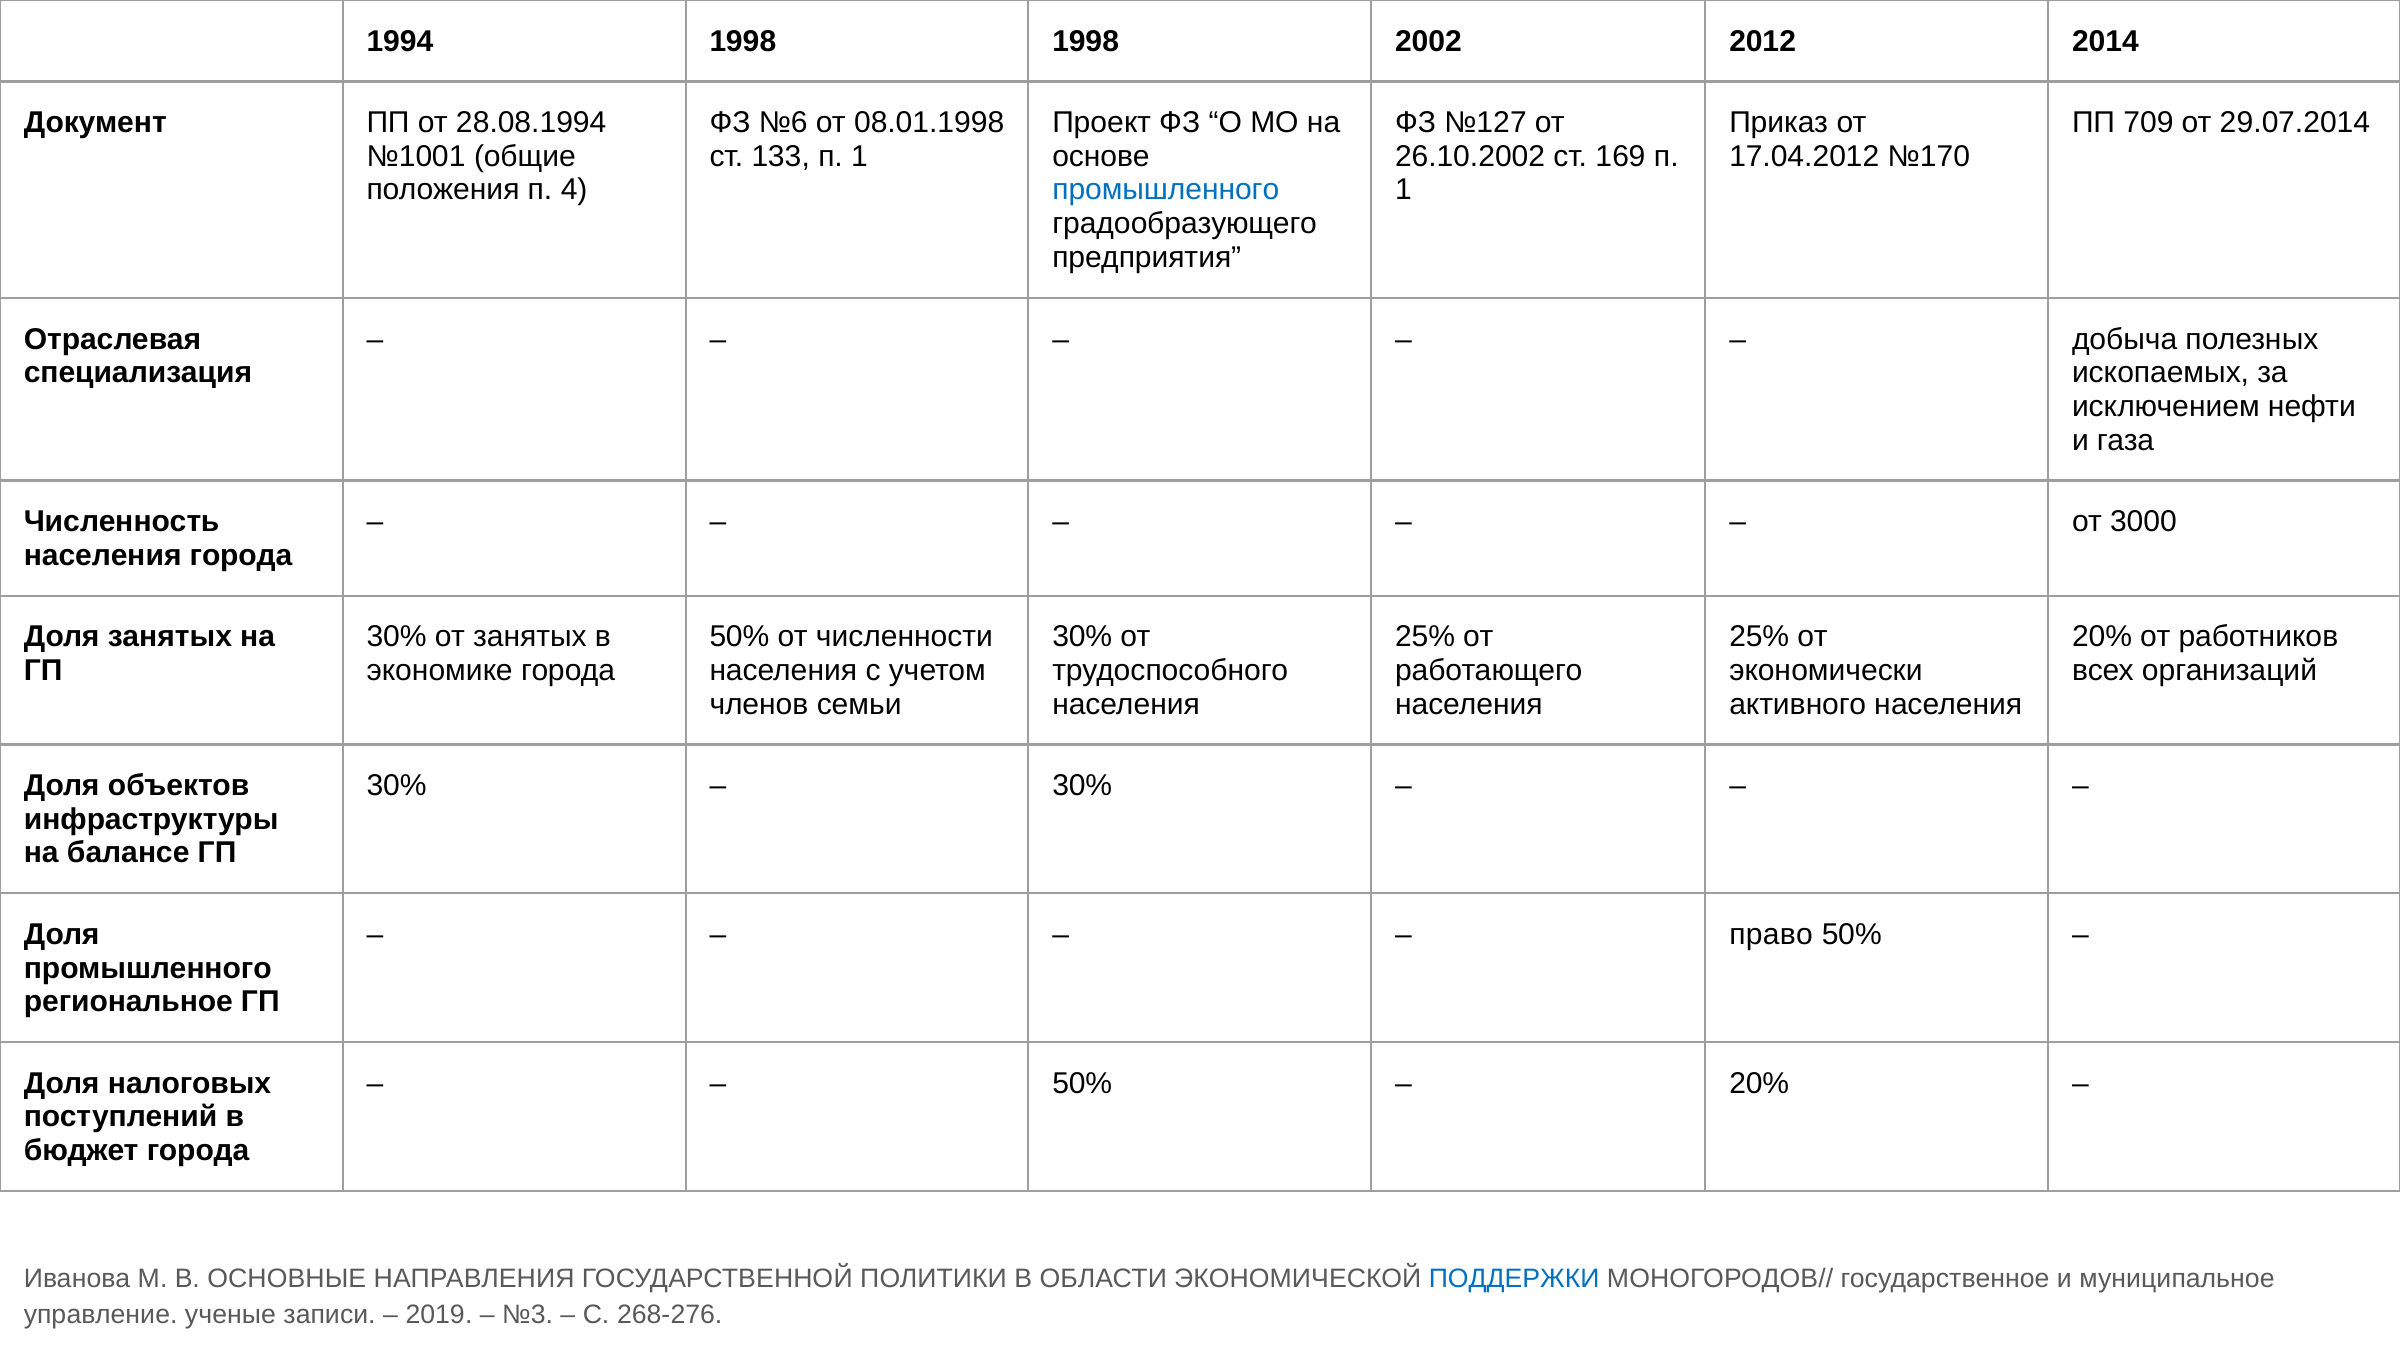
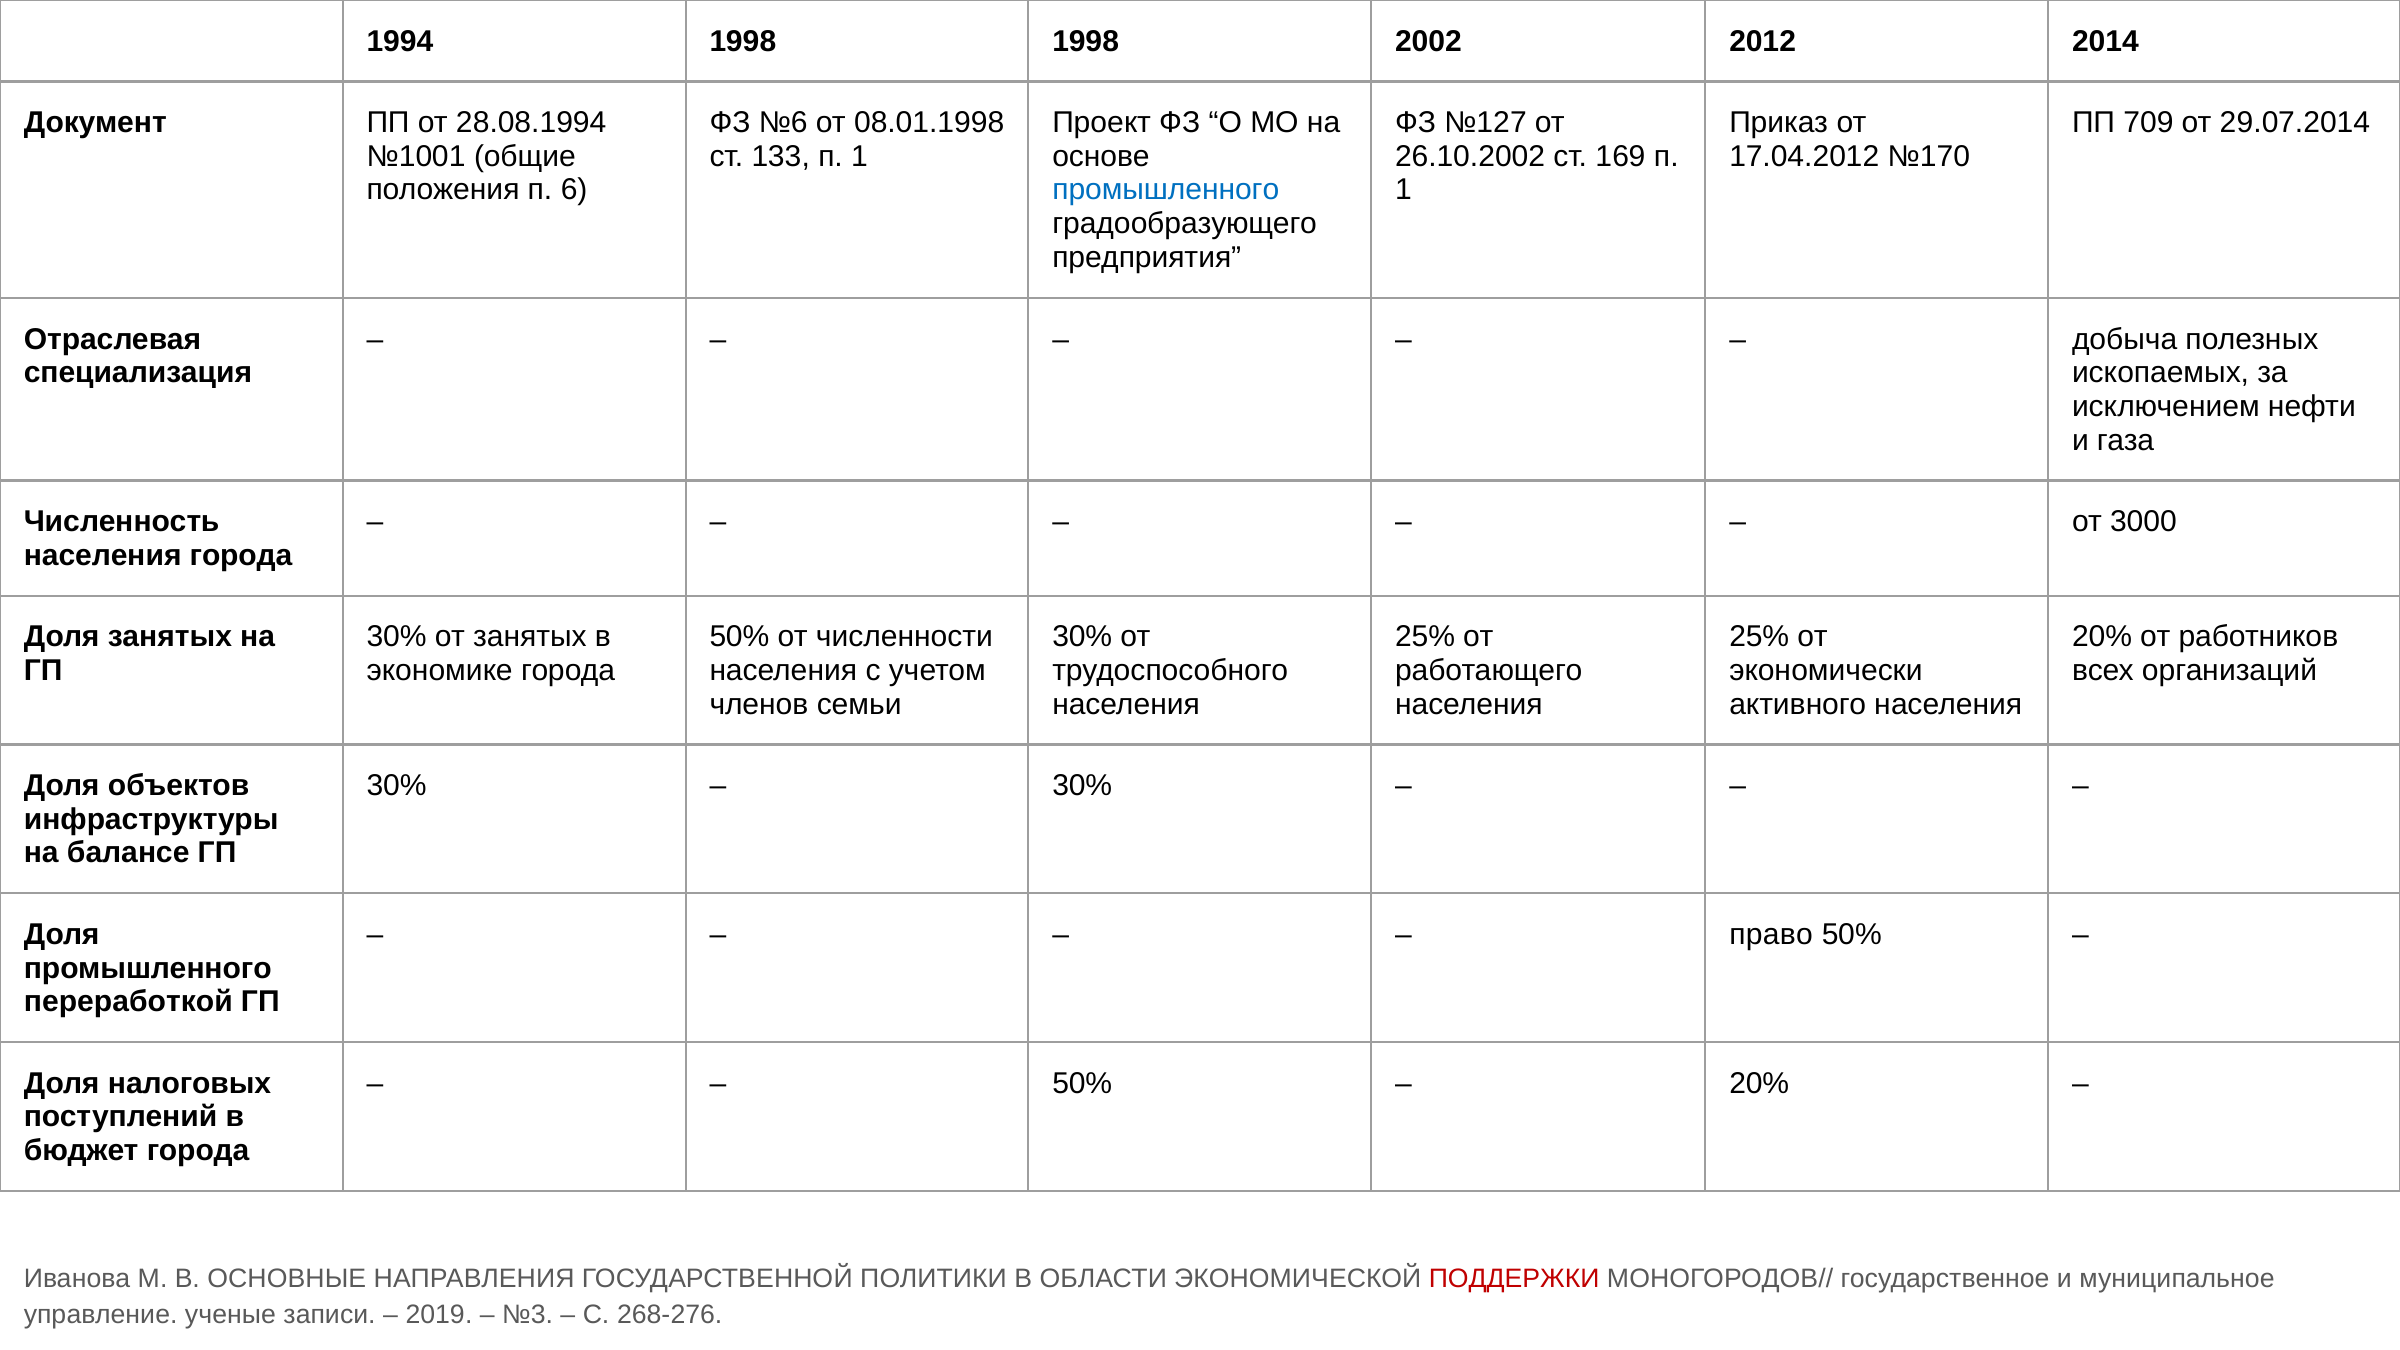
4: 4 -> 6 (574, 190)
региональное: региональное -> переработкой (128, 1002)
ПОДДЕРЖКИ colour: blue -> red (1514, 1279)
